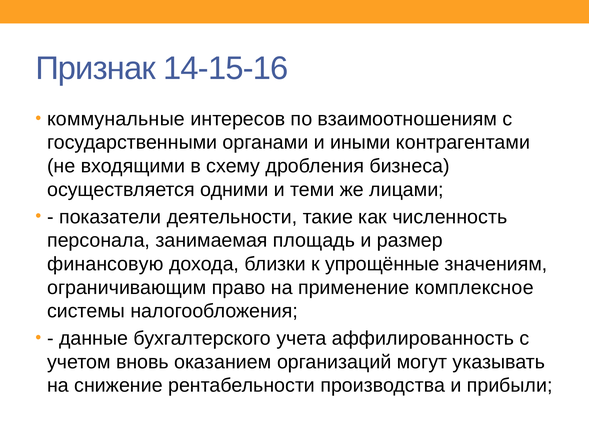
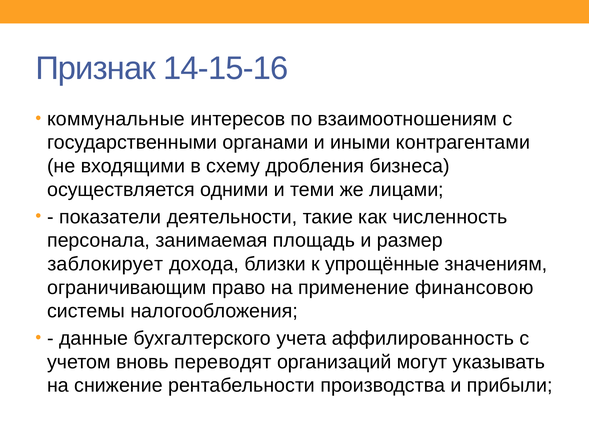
финансовую: финансовую -> заблокирует (105, 264)
комплексное: комплексное -> финансовою (474, 288)
оказанием: оказанием -> переводят (223, 363)
